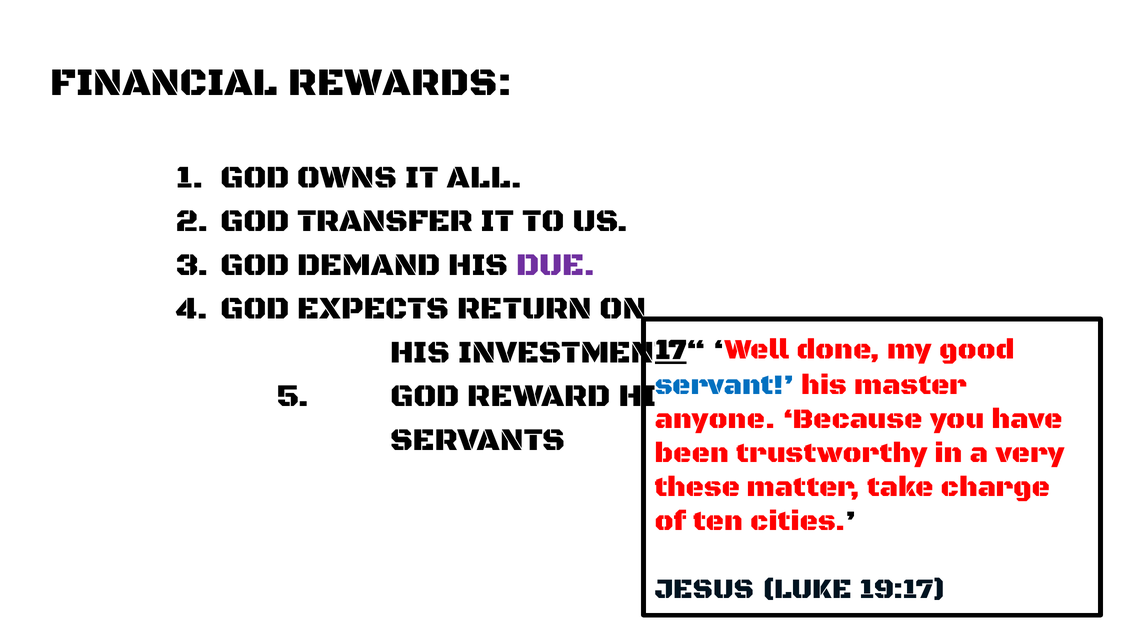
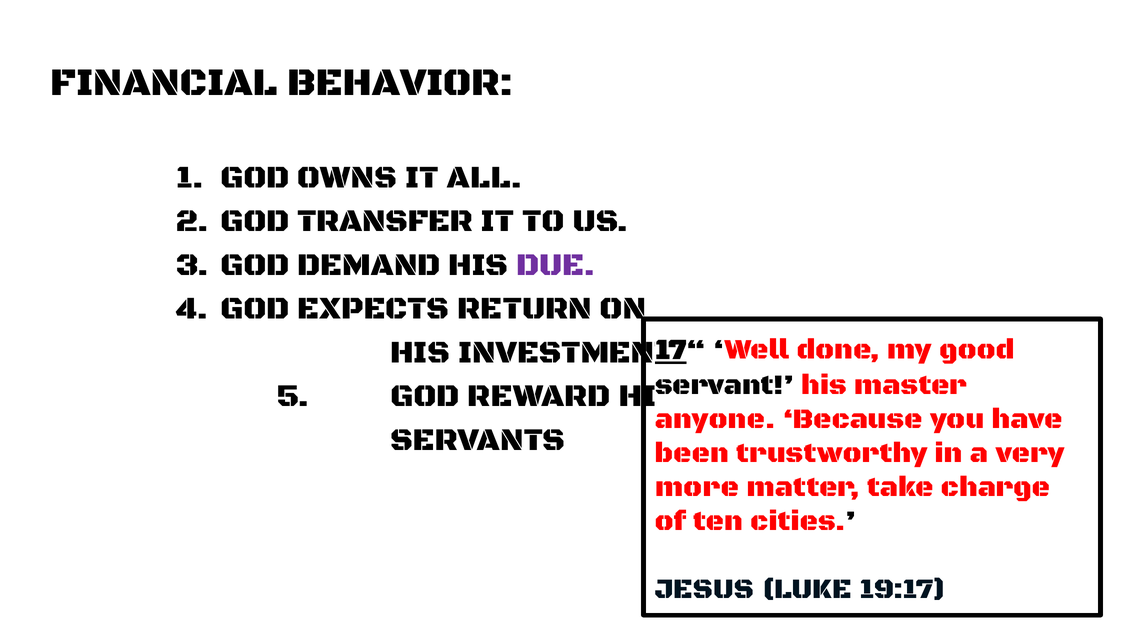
REWARDS: REWARDS -> BEHAVIOR (400, 82)
servant colour: blue -> black (724, 385)
these: these -> more (697, 487)
